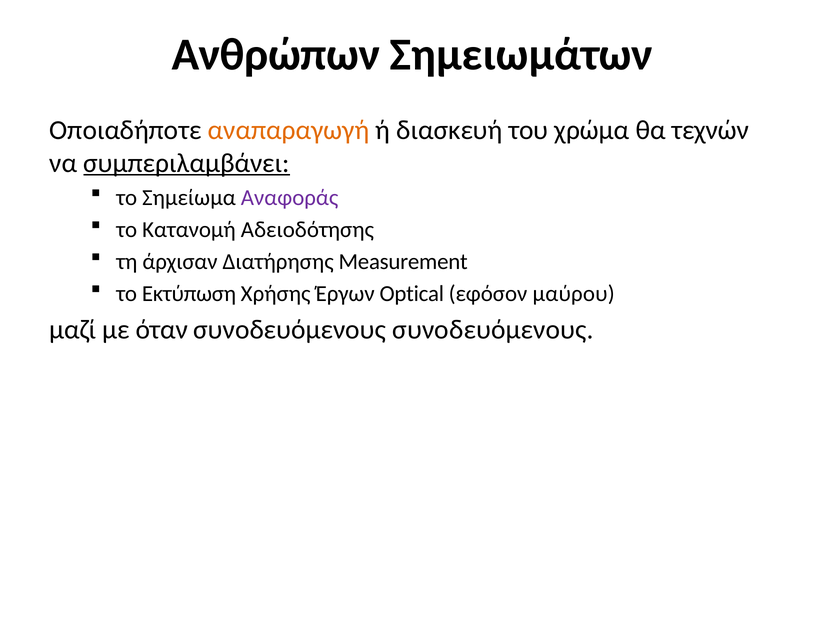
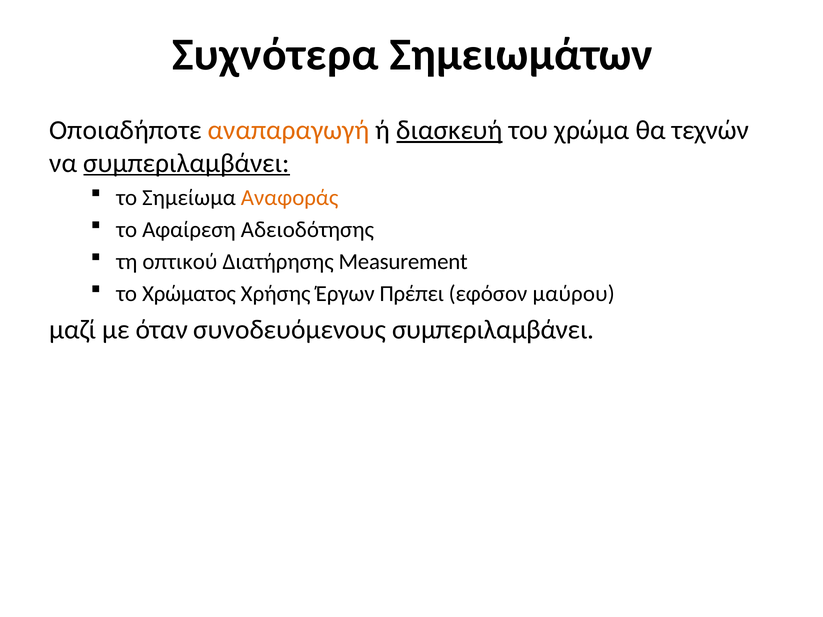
Ανθρώπων: Ανθρώπων -> Συχνότερα (275, 55)
διασκευή underline: none -> present (449, 130)
Αναφοράς colour: purple -> orange (290, 198)
Κατανομή: Κατανομή -> Αφαίρεση (189, 230)
άρχισαν: άρχισαν -> οπτικού (180, 262)
Εκτύπωση: Εκτύπωση -> Χρώματος (189, 294)
Optical: Optical -> Πρέπει (412, 294)
συνοδευόμενους συνοδευόμενους: συνοδευόμενους -> συμπεριλαμβάνει (493, 330)
